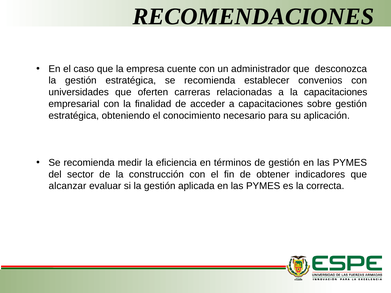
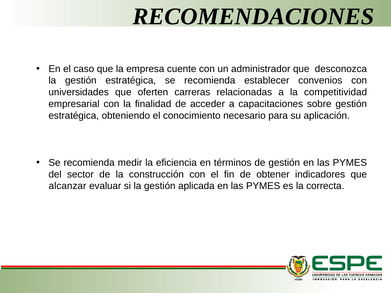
la capacitaciones: capacitaciones -> competitividad (336, 92)
